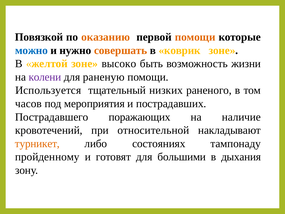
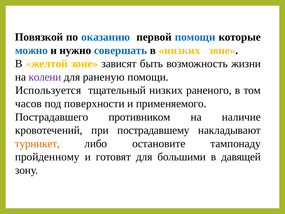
оказанию colour: orange -> blue (106, 37)
помощи colour: orange -> blue (195, 37)
совершать colour: orange -> blue (121, 50)
в коврик: коврик -> низких (179, 50)
высоко: высоко -> зависят (119, 64)
мероприятия: мероприятия -> поверхности (94, 104)
пострадавших: пострадавших -> применяемого (171, 104)
поражающих: поражающих -> противником (140, 117)
относительной: относительной -> пострадавшему (153, 130)
состояниях: состояниях -> остановите (159, 143)
дыхания: дыхания -> давящей (241, 157)
